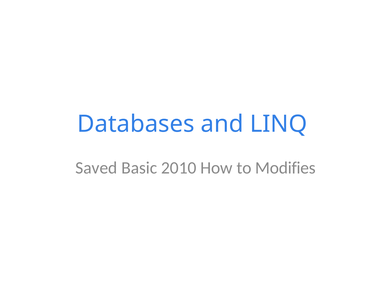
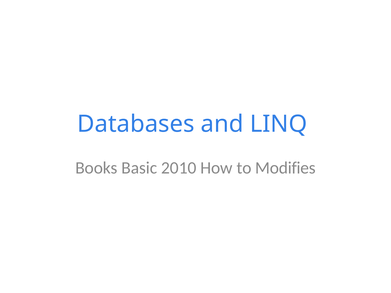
Saved: Saved -> Books (96, 168)
